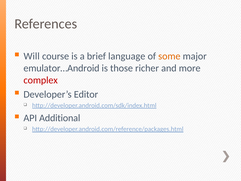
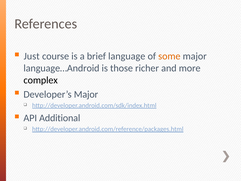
Will: Will -> Just (32, 56)
emulator…Android: emulator…Android -> language…Android (61, 68)
complex colour: red -> black (41, 80)
Developer’s Editor: Editor -> Major (86, 94)
